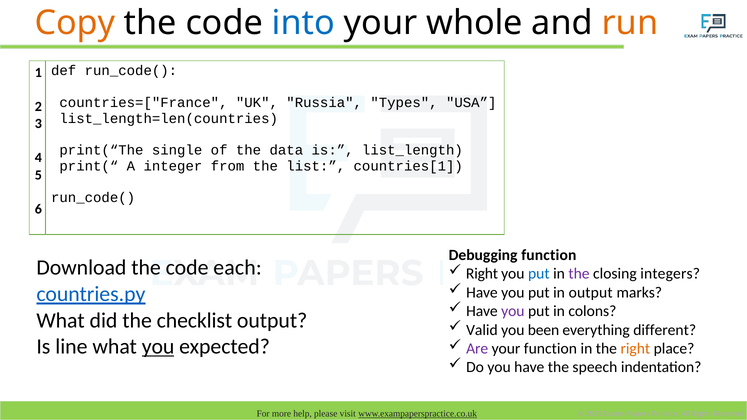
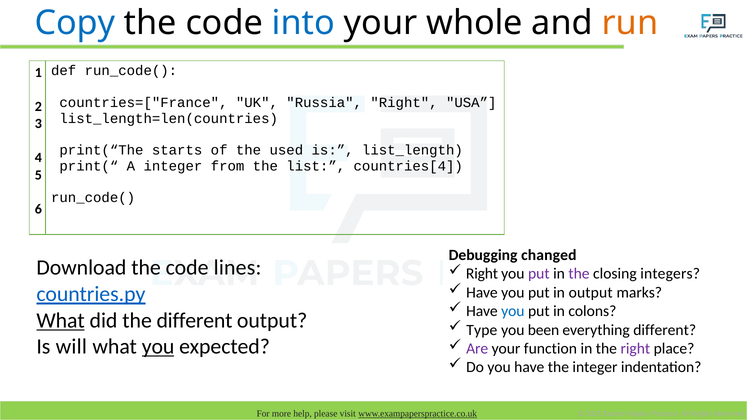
Copy colour: orange -> blue (75, 23)
Russia Types: Types -> Right (404, 103)
single: single -> starts (177, 150)
data: data -> used (286, 150)
countries[1: countries[1 -> countries[4 (408, 166)
Debugging function: function -> changed (549, 255)
each: each -> lines (238, 268)
put colour: blue -> purple (539, 274)
you colour: purple -> blue (513, 311)
What underline: none -> present (61, 321)
the checklist: checklist -> different (194, 321)
Valid: Valid -> Type (482, 330)
line: line -> will (71, 347)
right colour: orange -> purple (635, 349)
the speech: speech -> integer (595, 367)
